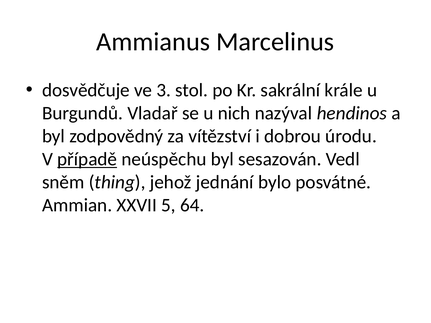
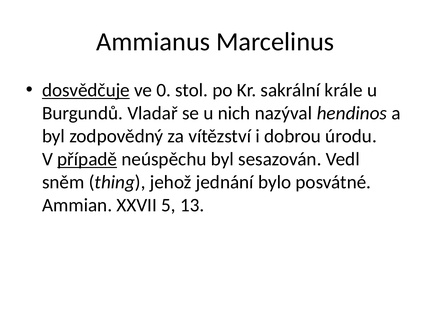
dosvědčuje underline: none -> present (86, 90)
3: 3 -> 0 (164, 90)
64: 64 -> 13 (192, 205)
